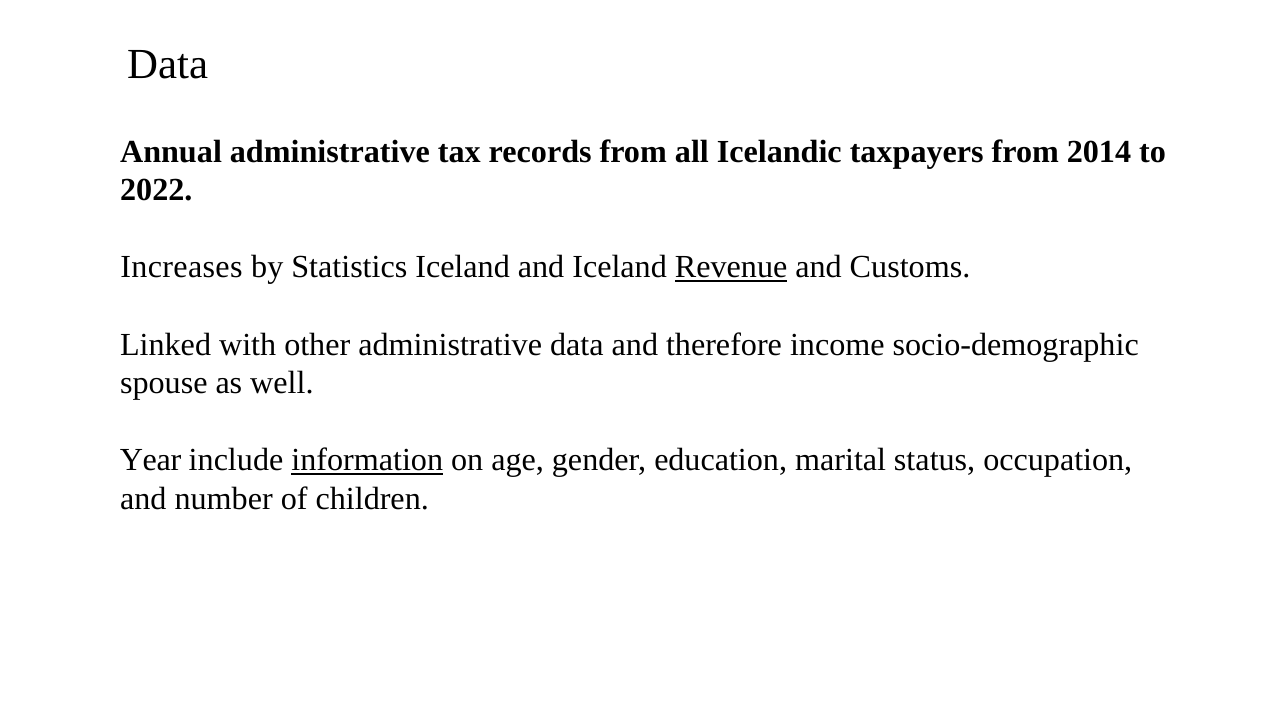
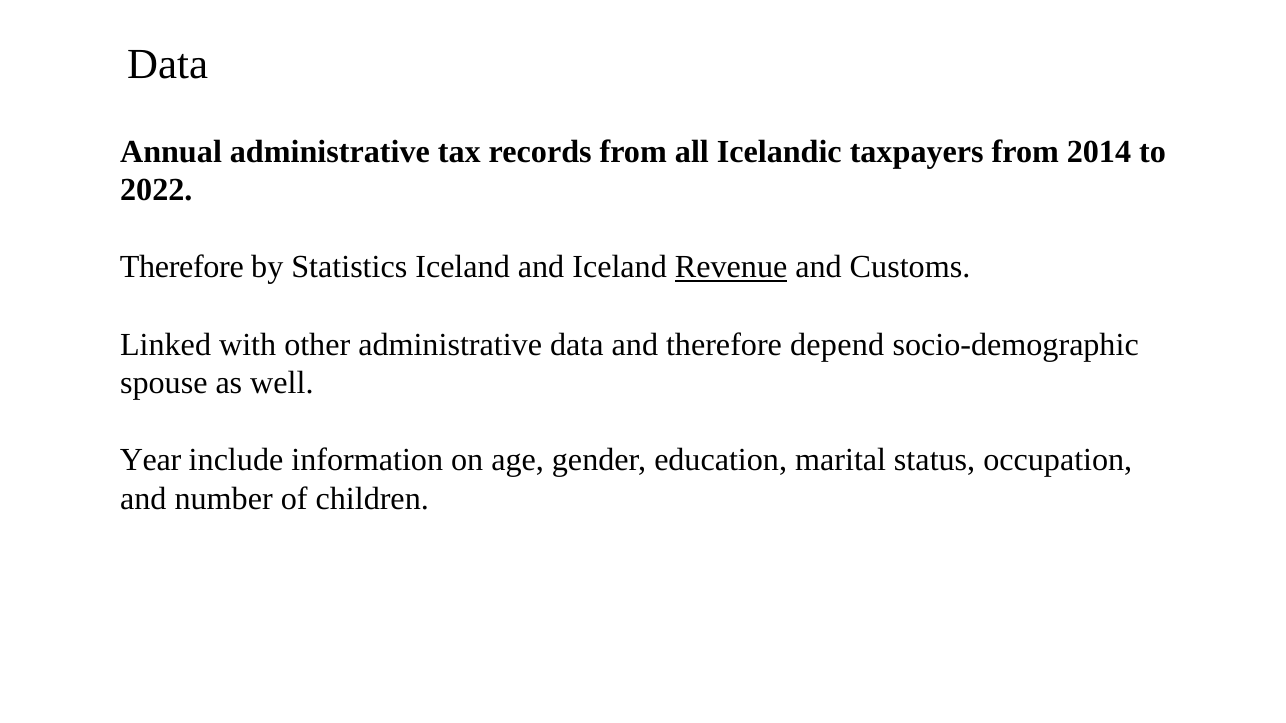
Increases: Increases -> Therefore (182, 267)
income: income -> depend (837, 345)
information underline: present -> none (367, 460)
